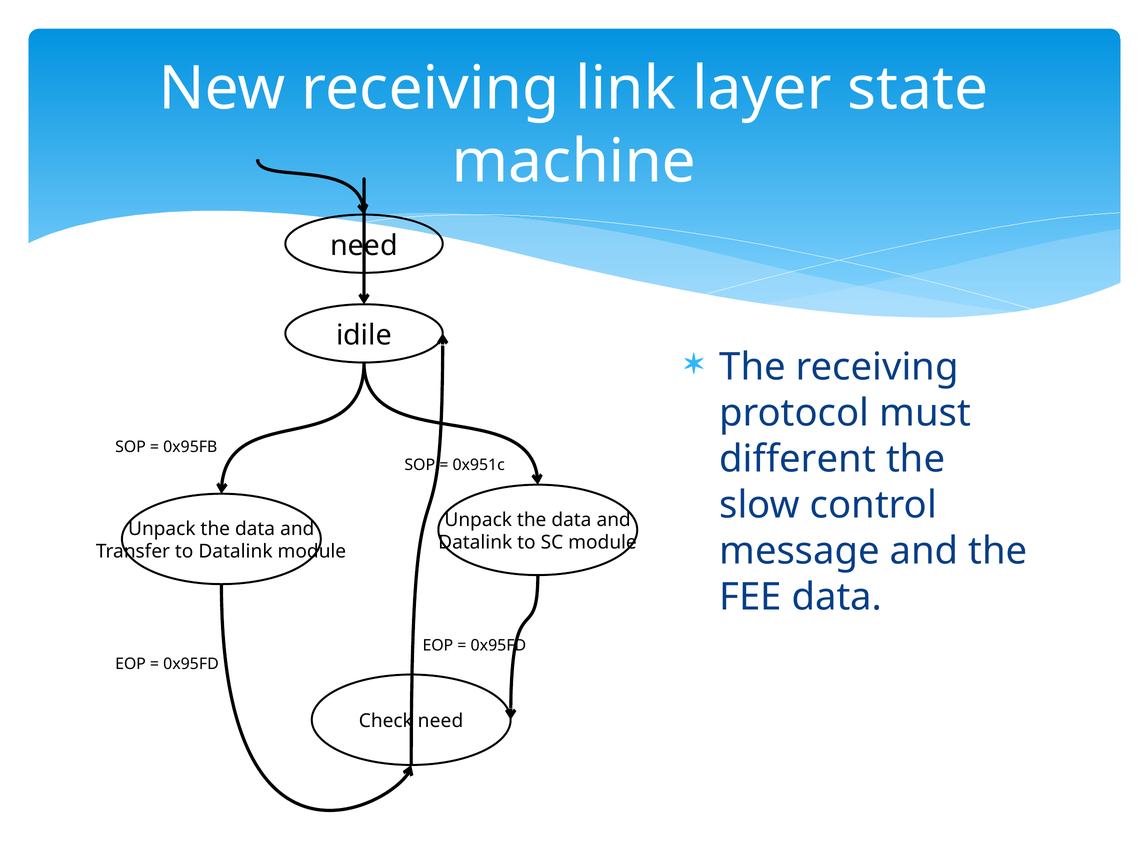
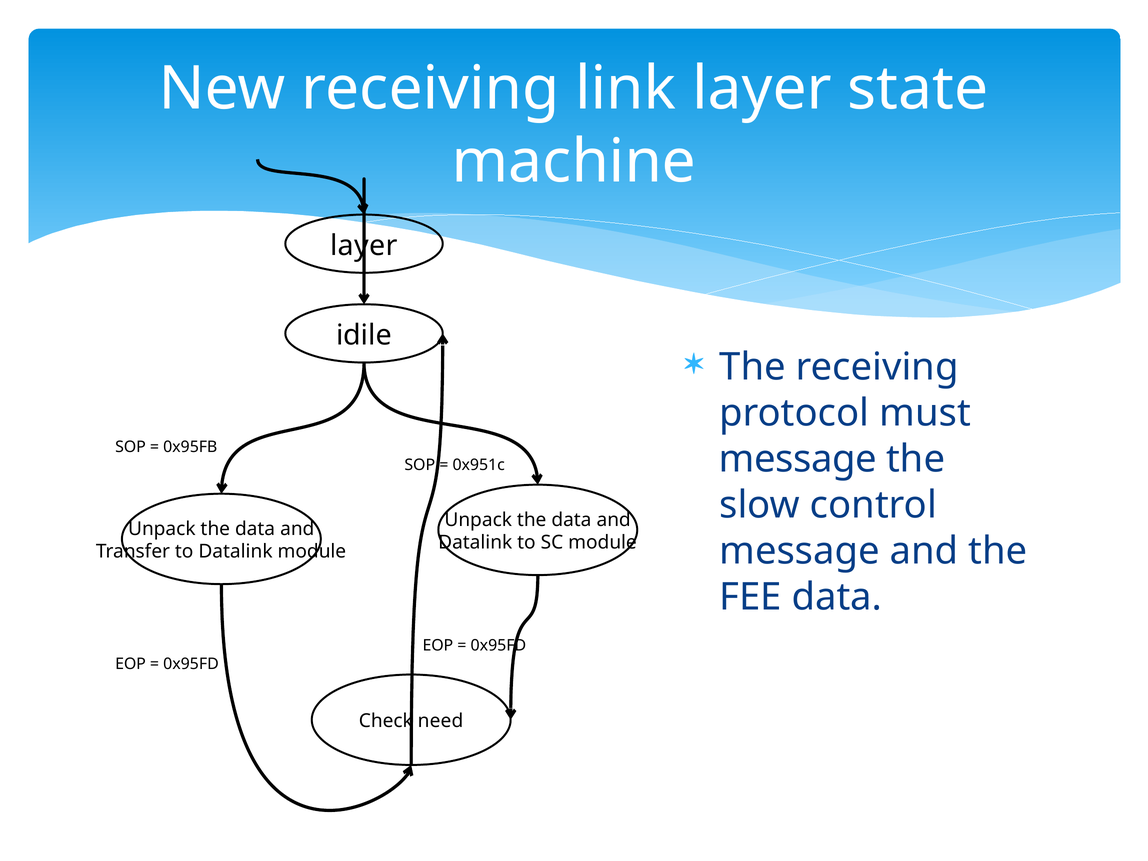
need: need -> layer (364, 246)
different: different -> message (798, 459)
